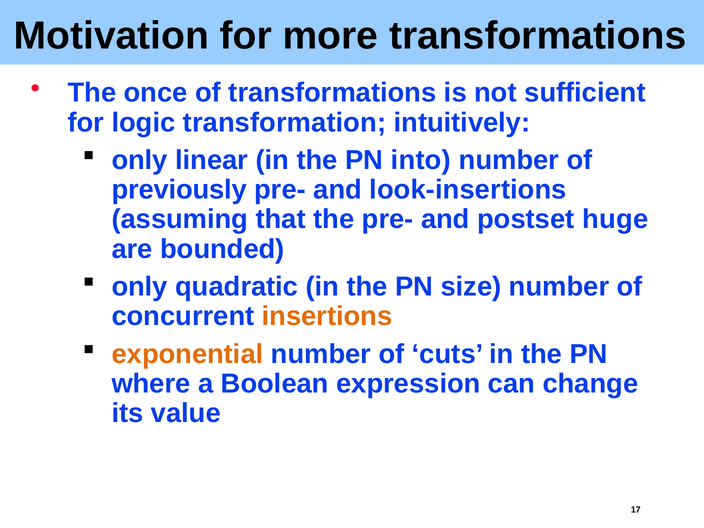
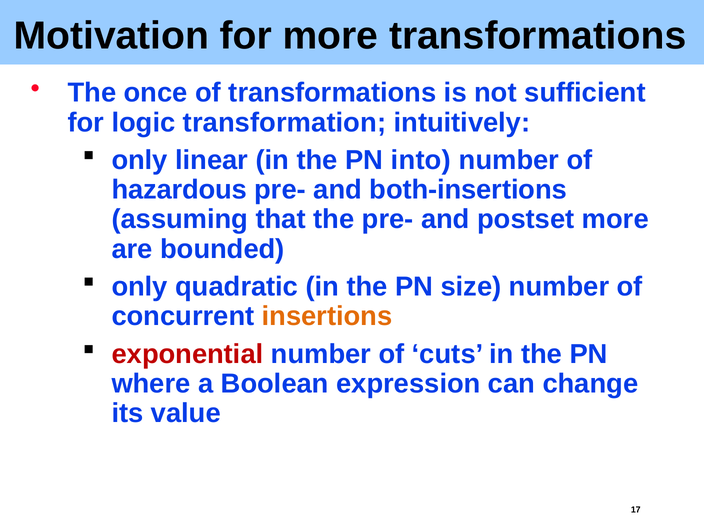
previously: previously -> hazardous (179, 190)
look-insertions: look-insertions -> both-insertions (468, 190)
postset huge: huge -> more (615, 219)
exponential colour: orange -> red (187, 354)
